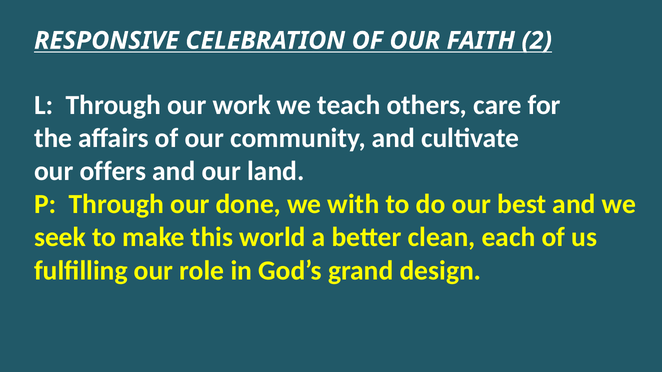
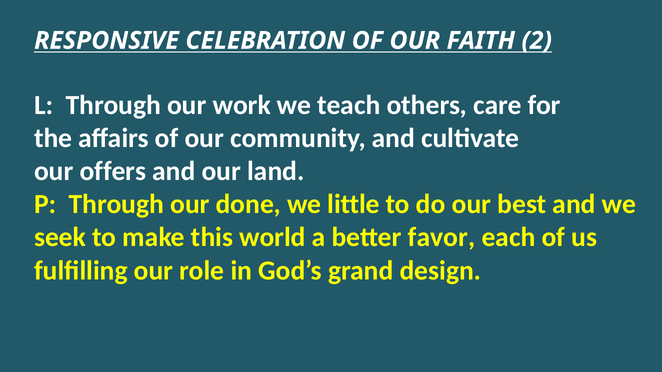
with: with -> little (354, 205)
clean: clean -> favor (442, 238)
